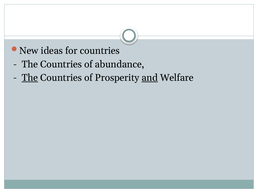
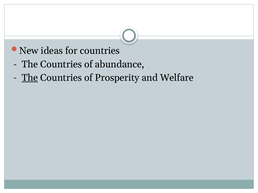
and underline: present -> none (150, 78)
